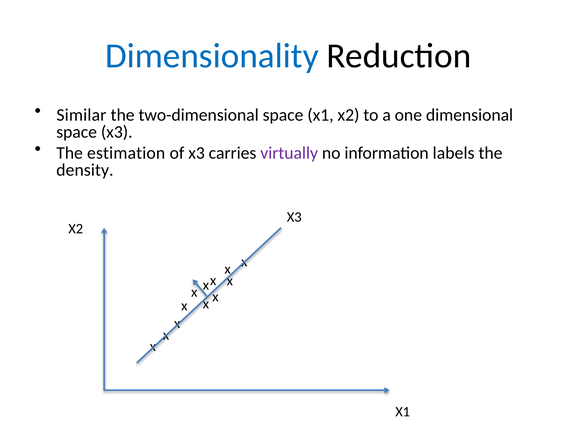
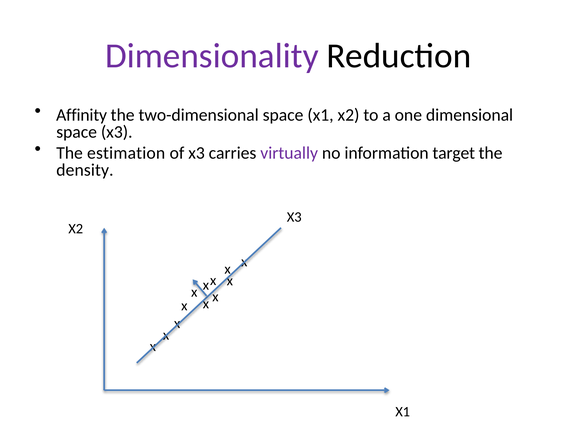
Dimensionality colour: blue -> purple (212, 56)
Similar: Similar -> Affinity (82, 115)
labels: labels -> target (454, 153)
